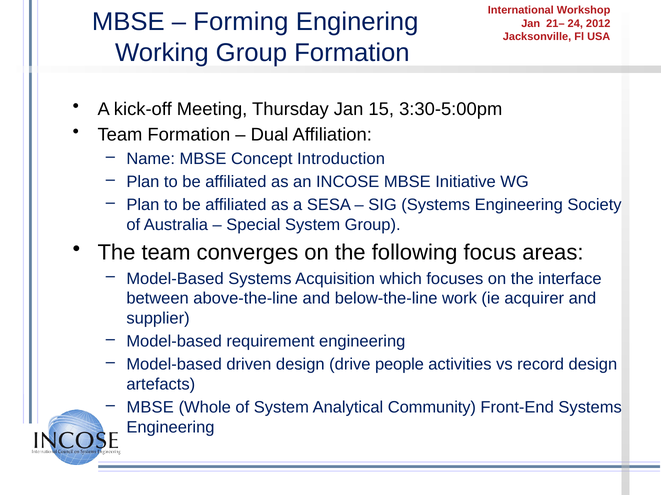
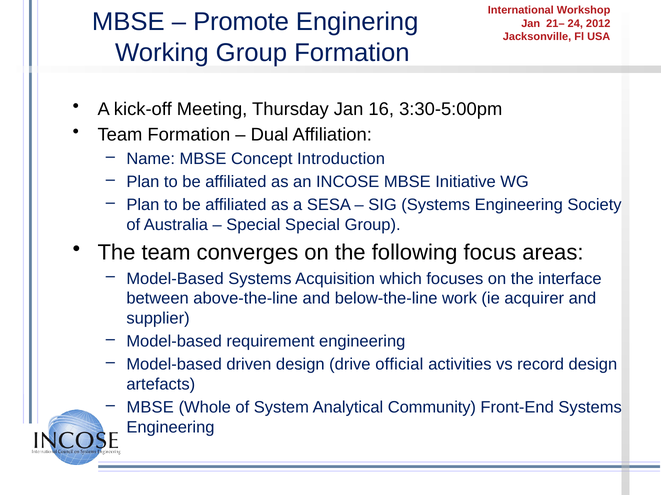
Forming: Forming -> Promote (241, 22)
15: 15 -> 16 (381, 109)
Special System: System -> Special (313, 225)
people: people -> official (399, 365)
